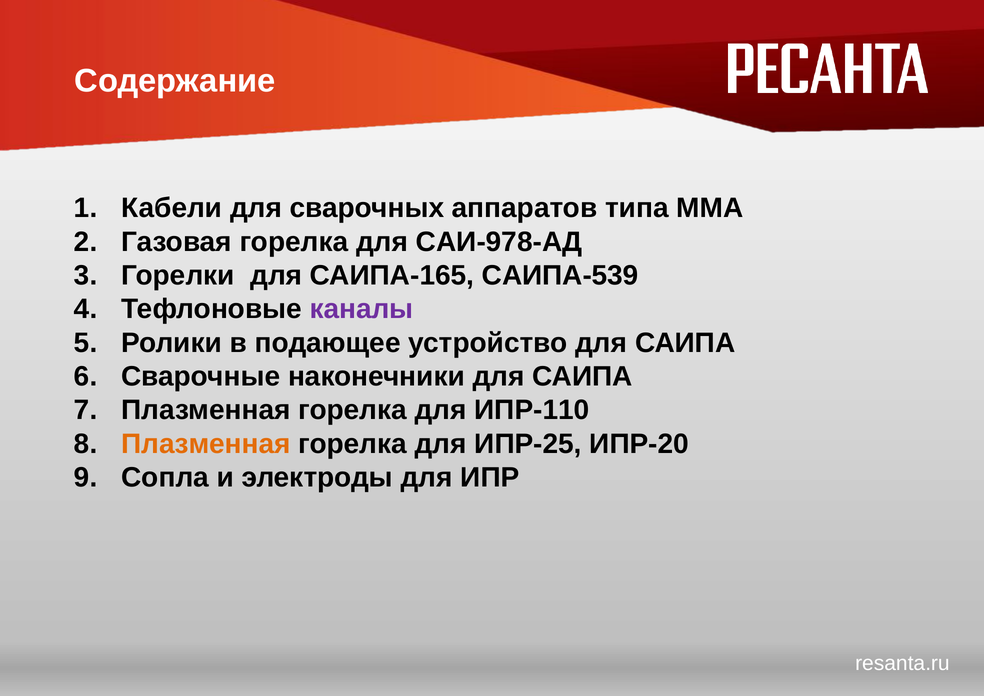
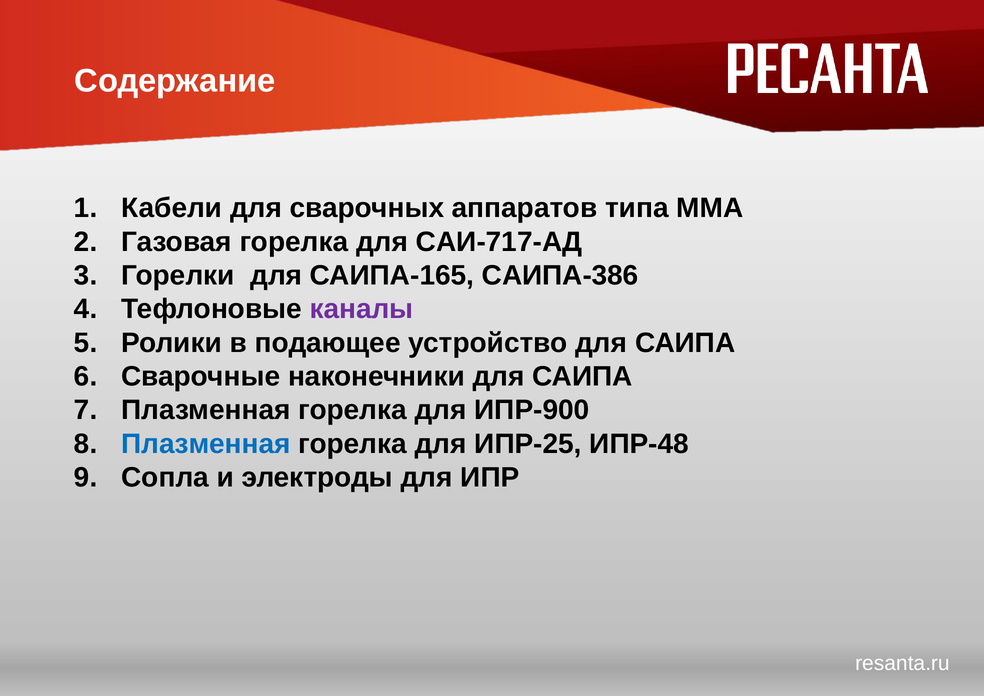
САИ-978-АД: САИ-978-АД -> САИ-717-АД (499, 242)
САИПА-539: САИПА-539 -> САИПА-386 (560, 275)
ИПР-110: ИПР-110 -> ИПР-900 (532, 410)
Плазменная colour: orange -> blue (206, 444)
ИПР-20: ИПР-20 -> ИПР-48 (639, 444)
